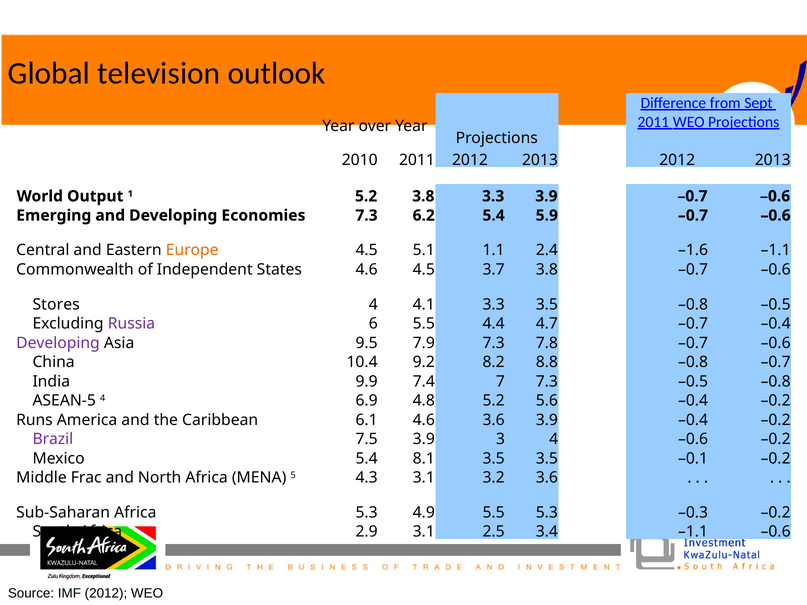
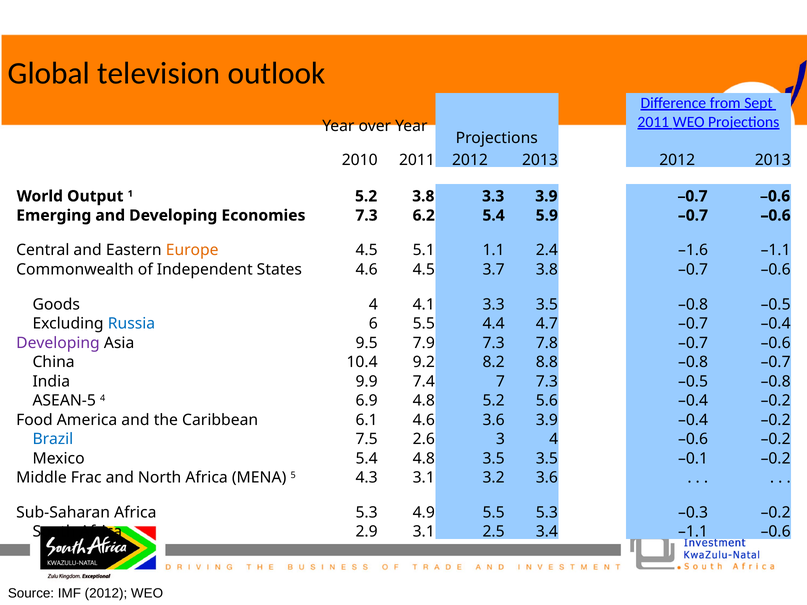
Stores: Stores -> Goods (56, 305)
Russia colour: purple -> blue (131, 324)
Runs: Runs -> Food (35, 420)
Brazil colour: purple -> blue (53, 439)
7.5 3.9: 3.9 -> 2.6 (424, 439)
5.4 8.1: 8.1 -> 4.8 (424, 459)
